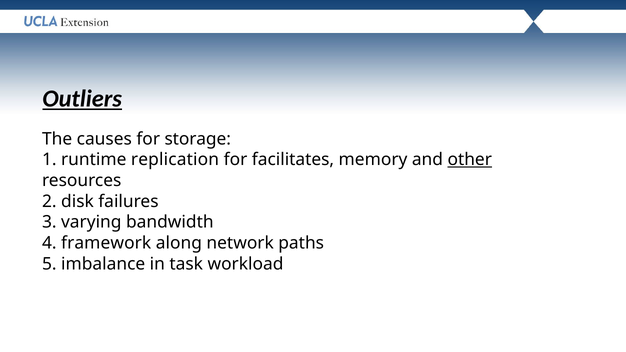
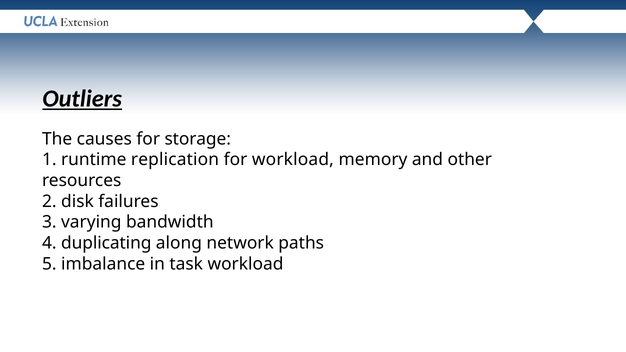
for facilitates: facilitates -> workload (293, 160)
other underline: present -> none (470, 160)
framework: framework -> duplicating (106, 243)
